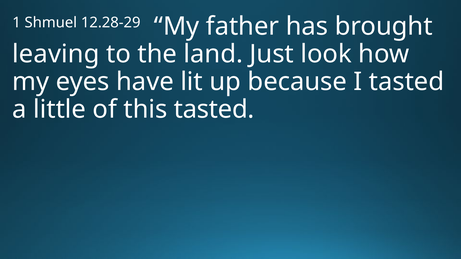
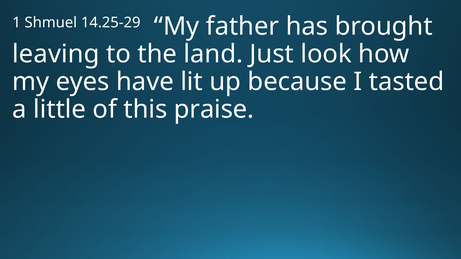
12.28-29: 12.28-29 -> 14.25-29 (111, 22)
this tasted: tasted -> praise (214, 109)
